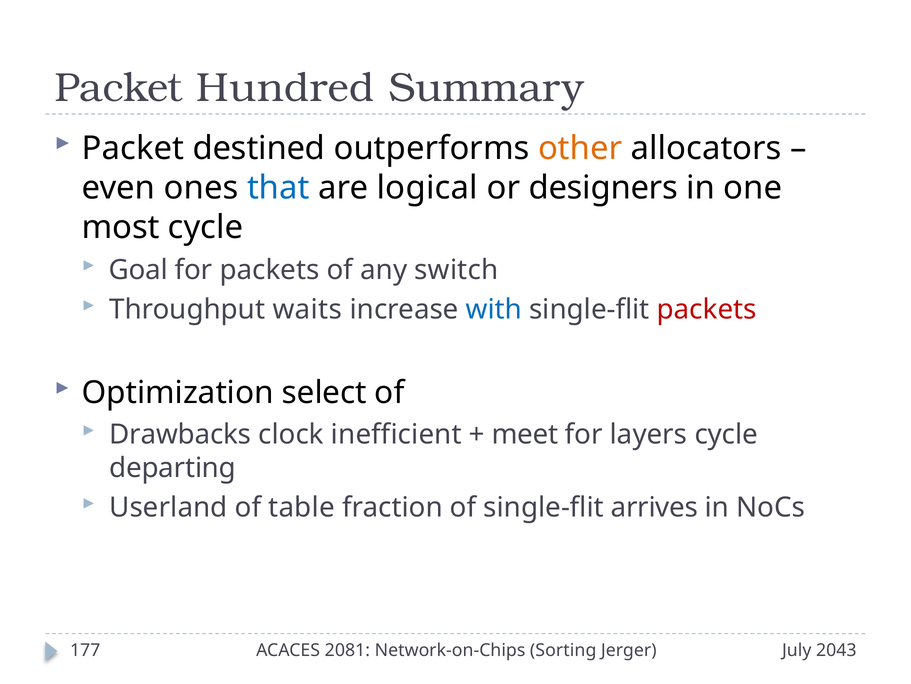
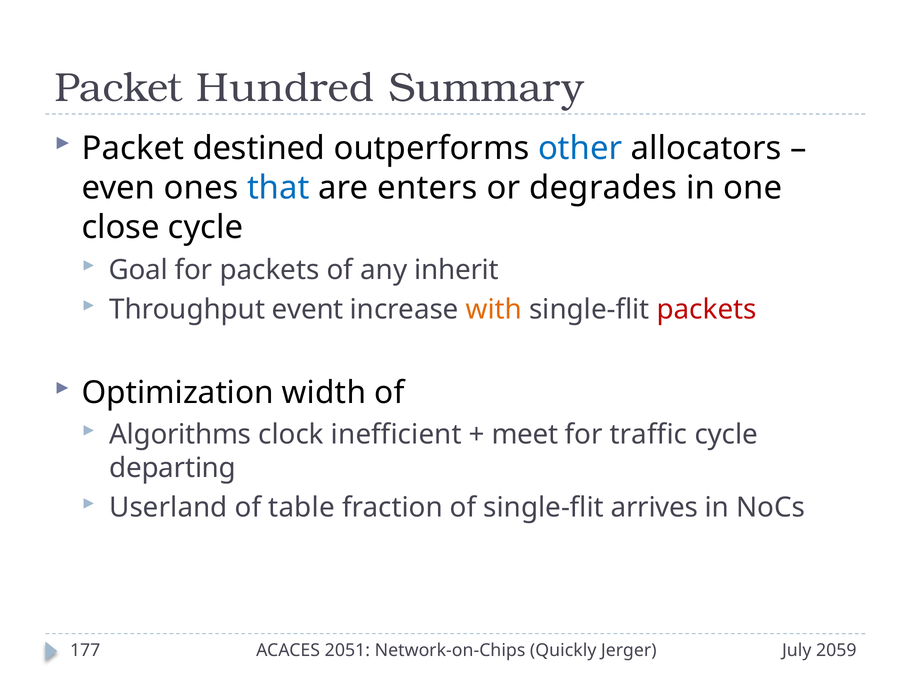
other colour: orange -> blue (580, 148)
logical: logical -> enters (427, 188)
designers: designers -> degrades (603, 188)
most: most -> close (121, 227)
switch: switch -> inherit (457, 270)
waits: waits -> event (308, 309)
with colour: blue -> orange (494, 309)
select: select -> width (324, 392)
Drawbacks: Drawbacks -> Algorithms (180, 434)
layers: layers -> traffic (648, 434)
2081: 2081 -> 2051 (347, 650)
Sorting: Sorting -> Quickly (563, 650)
2043: 2043 -> 2059 (836, 650)
